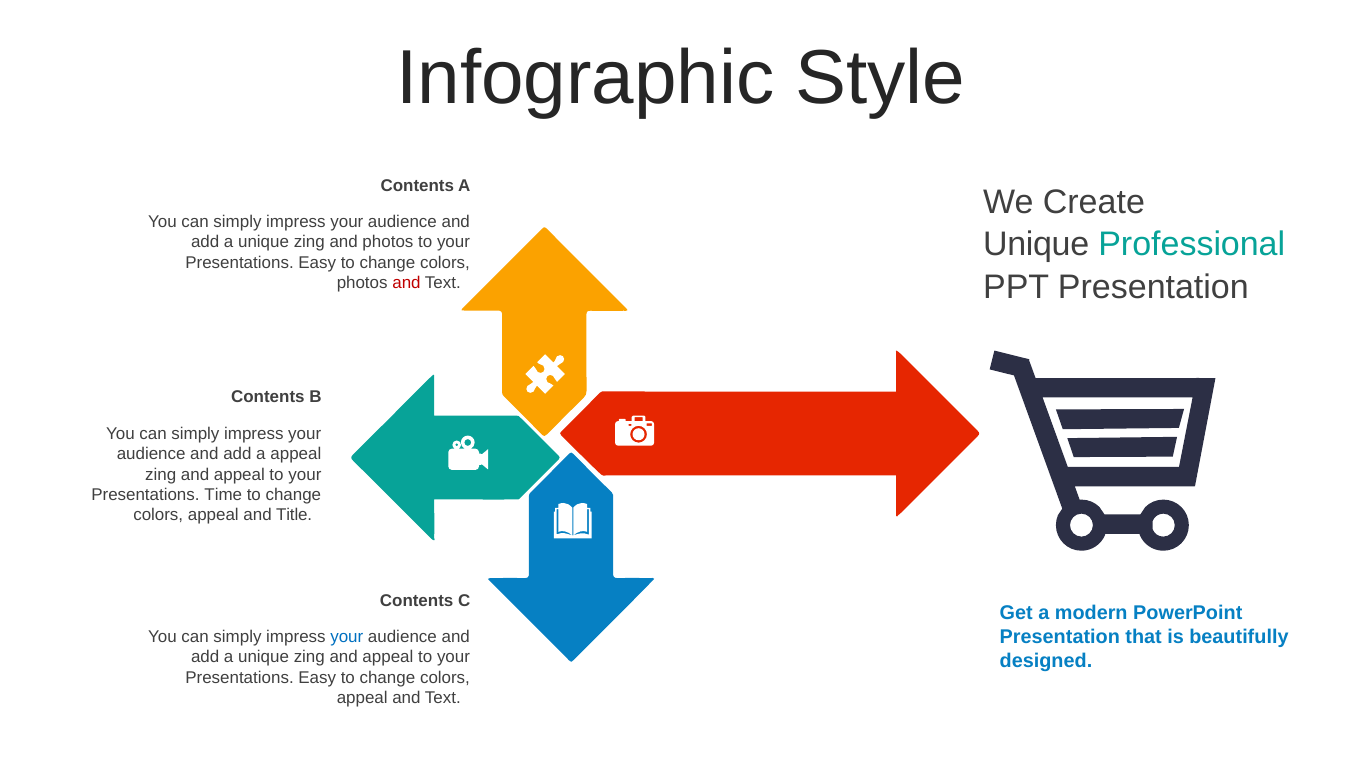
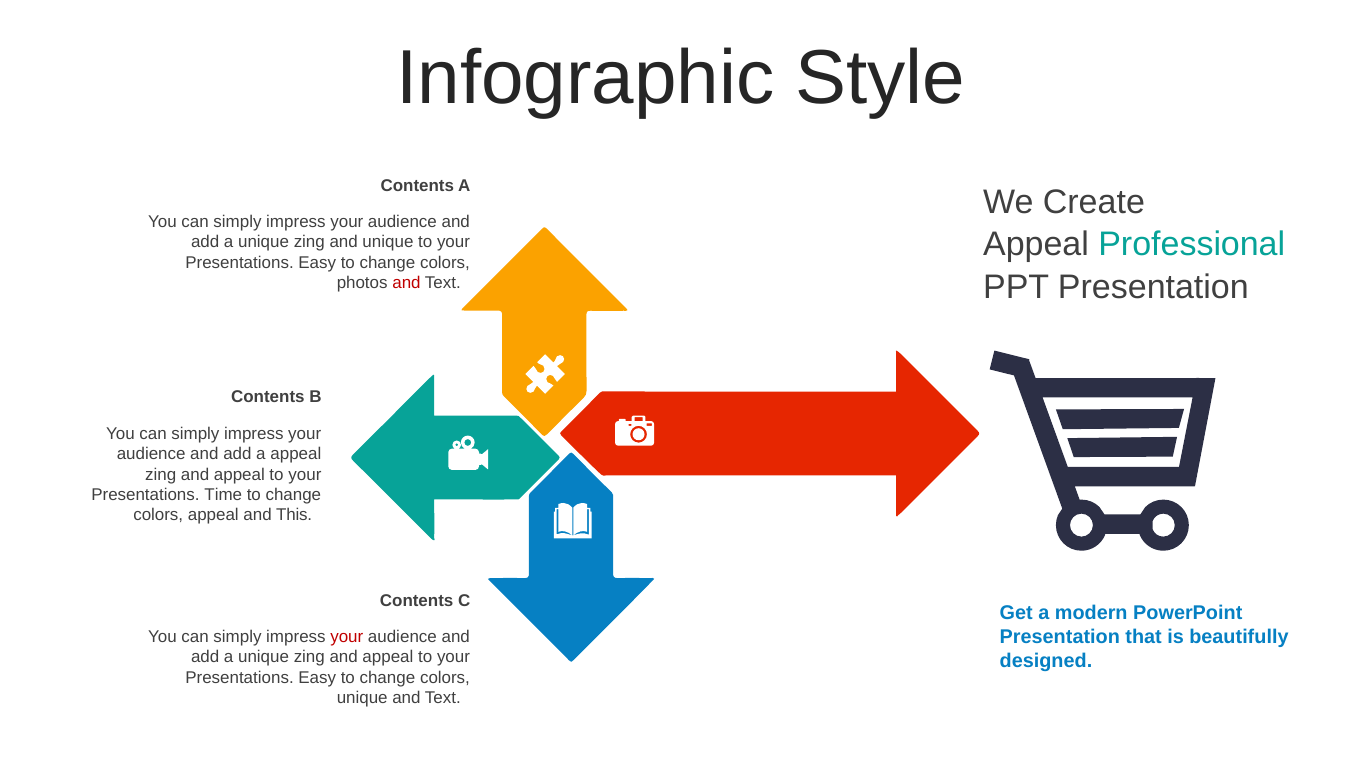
Unique: Unique -> Appeal (1036, 244)
and photos: photos -> unique (388, 242)
Title: Title -> This (294, 515)
your colour: blue -> red (347, 636)
appeal: appeal -> unique (362, 697)
